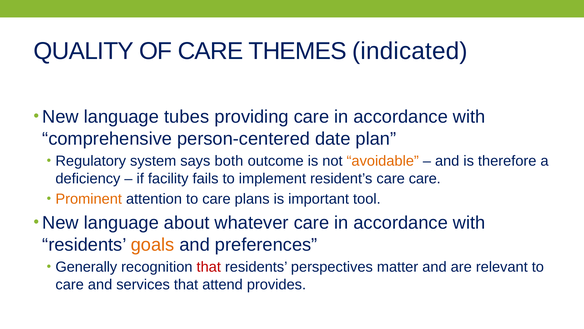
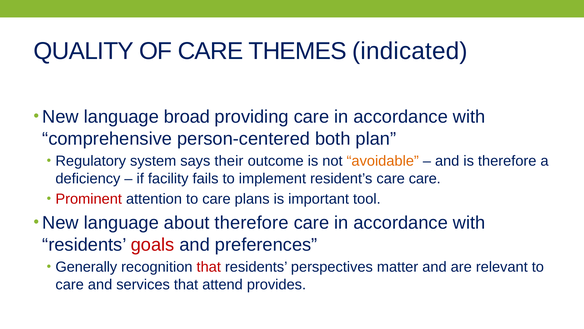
tubes: tubes -> broad (187, 117)
date: date -> both (333, 139)
both: both -> their (229, 161)
Prominent colour: orange -> red (89, 199)
about whatever: whatever -> therefore (252, 222)
goals colour: orange -> red (153, 244)
